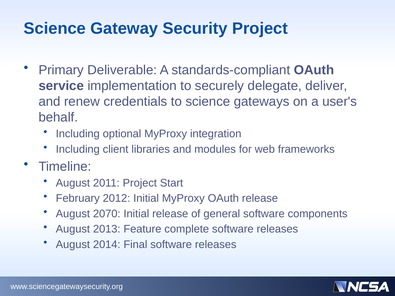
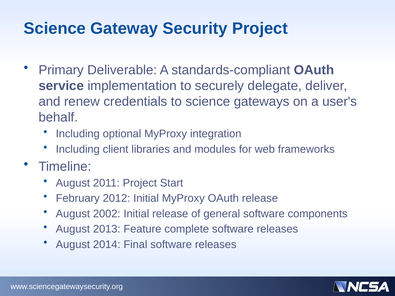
2070: 2070 -> 2002 (107, 214)
